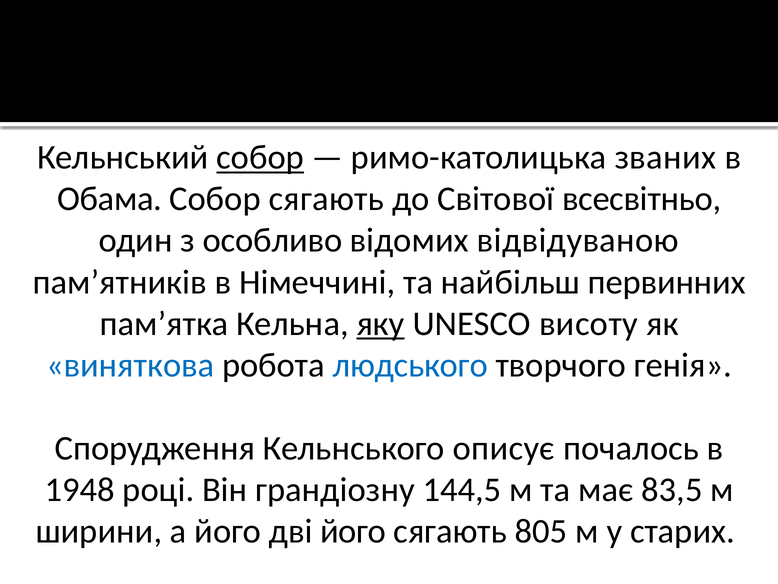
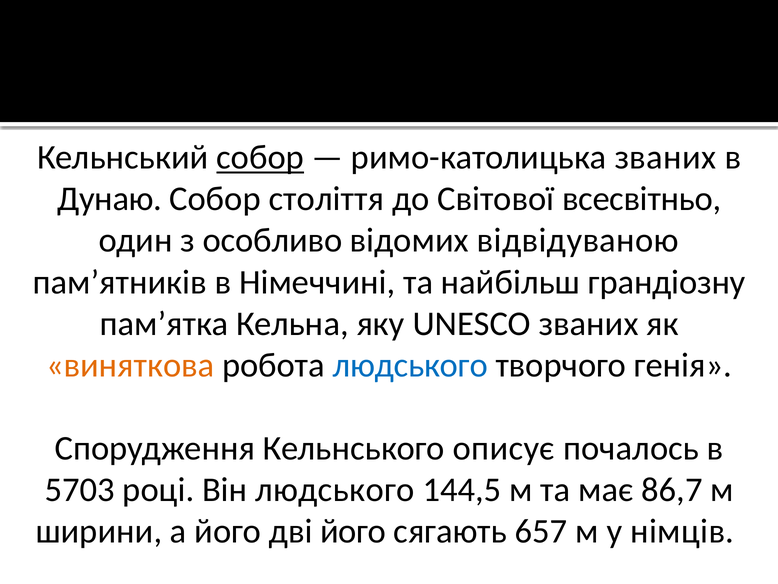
Обама: Обама -> Дунаю (110, 199)
Собор сягають: сягають -> століття (326, 199)
первинних: первинних -> грандіозну (667, 282)
яку underline: present -> none (381, 323)
UNESCO висоту: висоту -> званих (589, 323)
виняткова colour: blue -> orange (130, 365)
1948: 1948 -> 5703 (80, 490)
Він грандіозну: грандіозну -> людського (335, 490)
83,5: 83,5 -> 86,7 (672, 490)
805: 805 -> 657 (541, 531)
старих: старих -> німців (682, 531)
